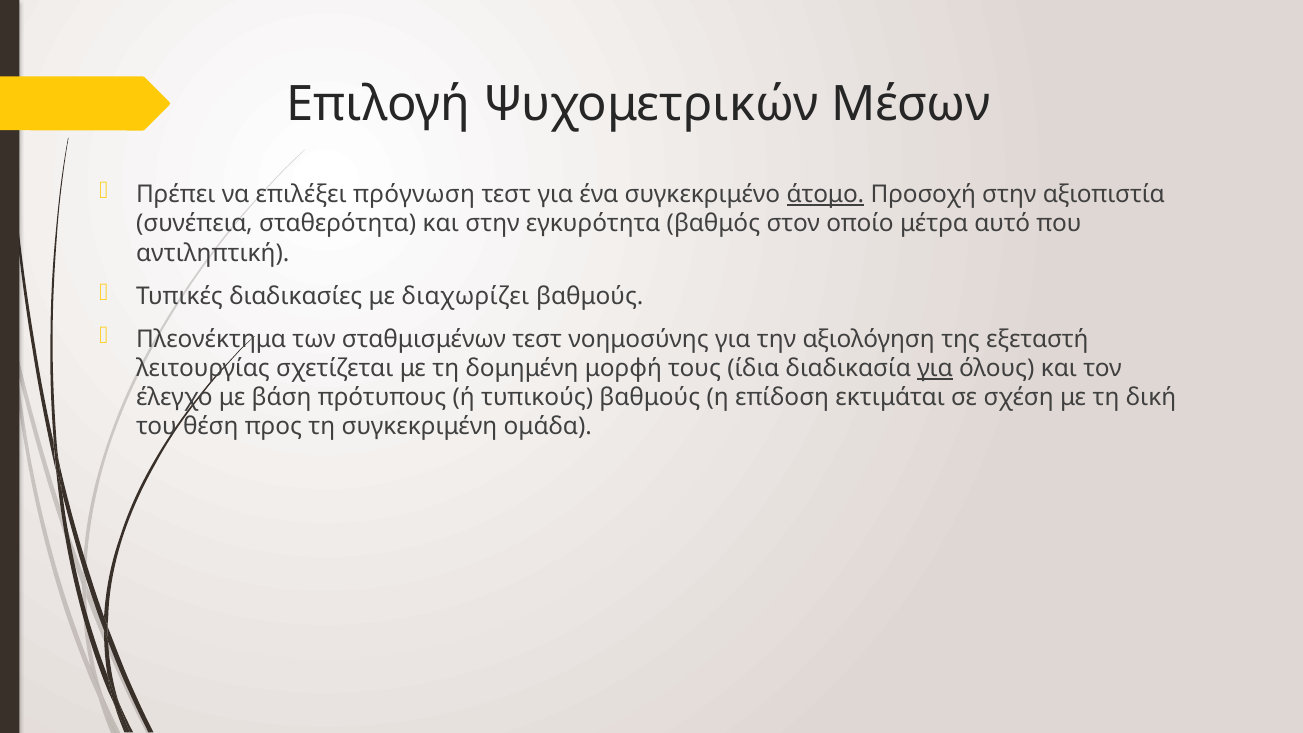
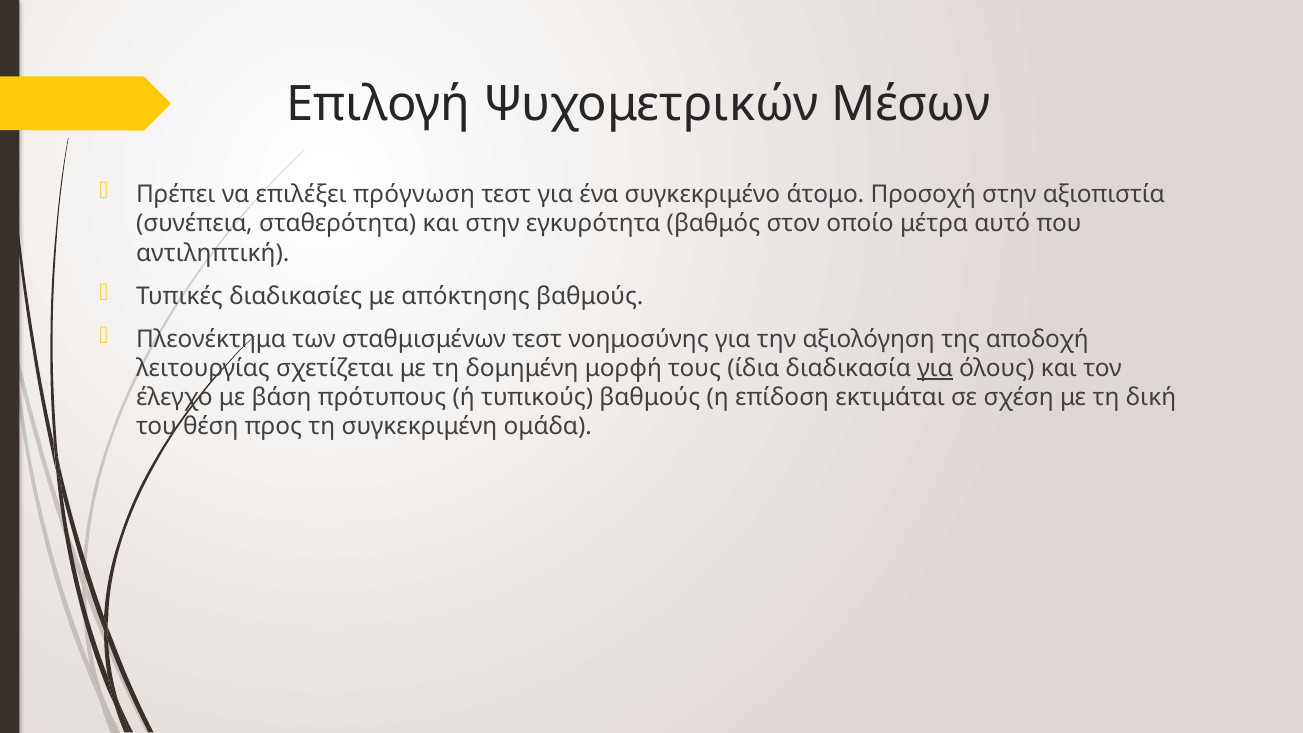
άτομο underline: present -> none (825, 195)
διαχωρίζει: διαχωρίζει -> απόκτησης (466, 296)
εξεταστή: εξεταστή -> αποδοχή (1037, 339)
